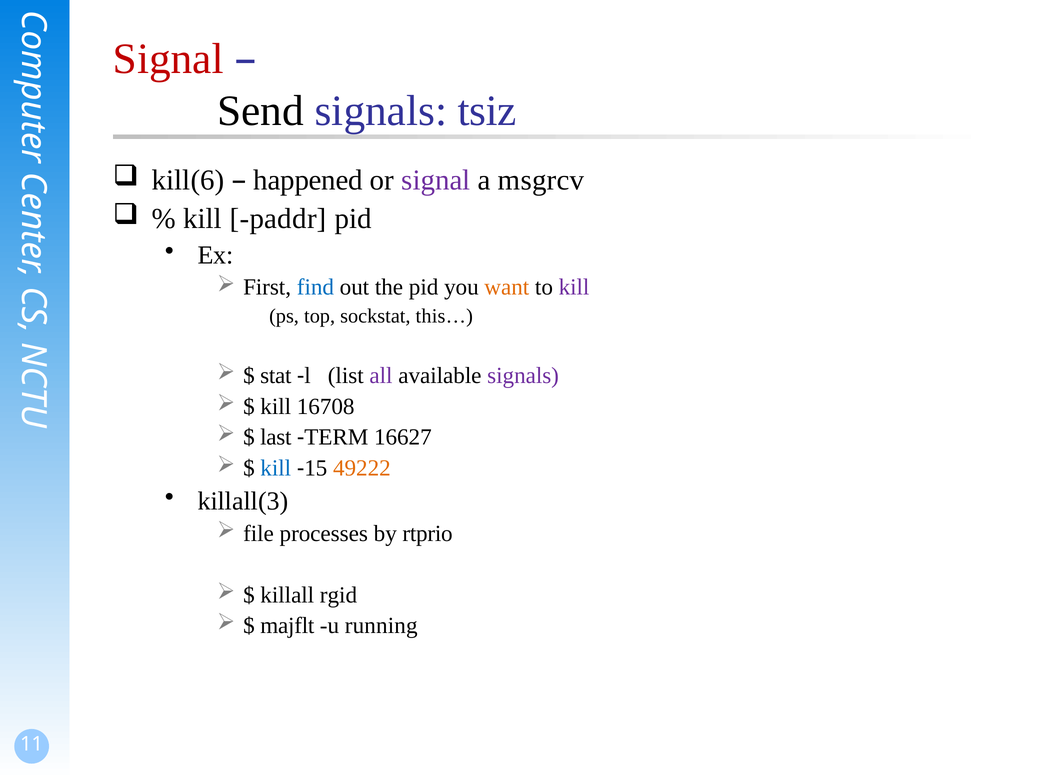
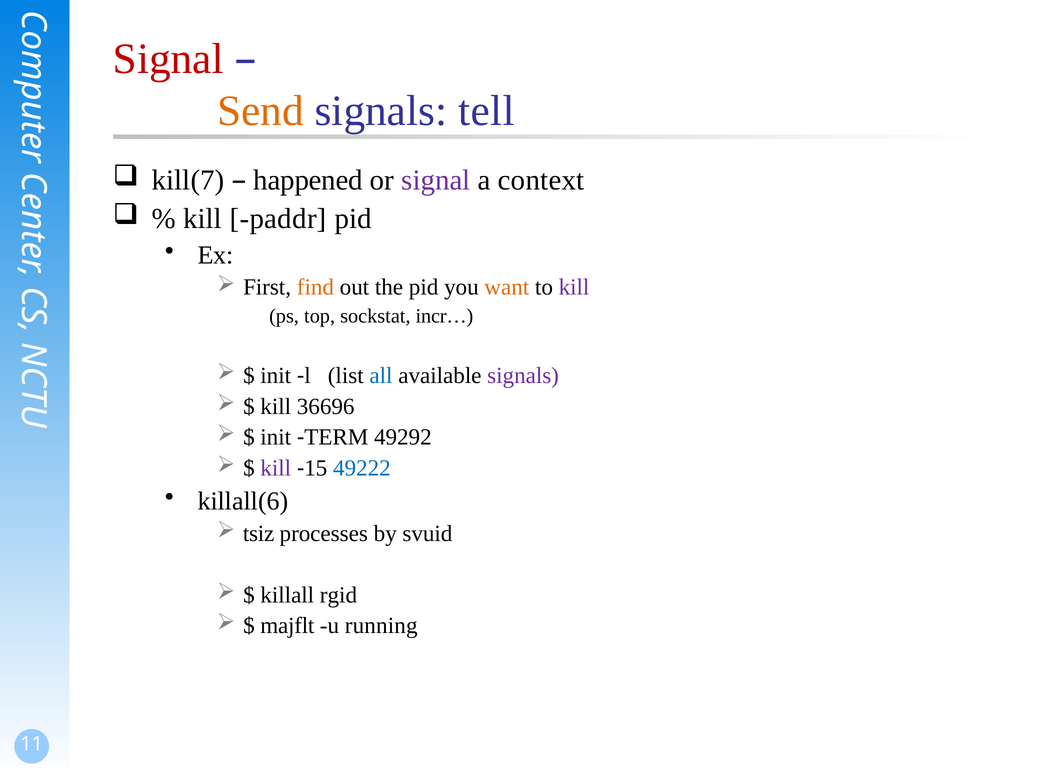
Send colour: black -> orange (260, 111)
tsiz: tsiz -> tell (487, 111)
kill(6: kill(6 -> kill(7 (188, 180)
msgrcv: msgrcv -> context (541, 180)
find colour: blue -> orange (315, 288)
this…: this… -> incr… (444, 316)
stat: stat -> init (276, 376)
all colour: purple -> blue (381, 376)
16708: 16708 -> 36696 (326, 407)
last: last -> init (276, 438)
16627: 16627 -> 49292 (403, 438)
kill colour: blue -> purple (276, 468)
49222 colour: orange -> blue (362, 468)
killall(3: killall(3 -> killall(6 (243, 501)
file: file -> tsiz (259, 534)
rtprio: rtprio -> svuid (427, 534)
